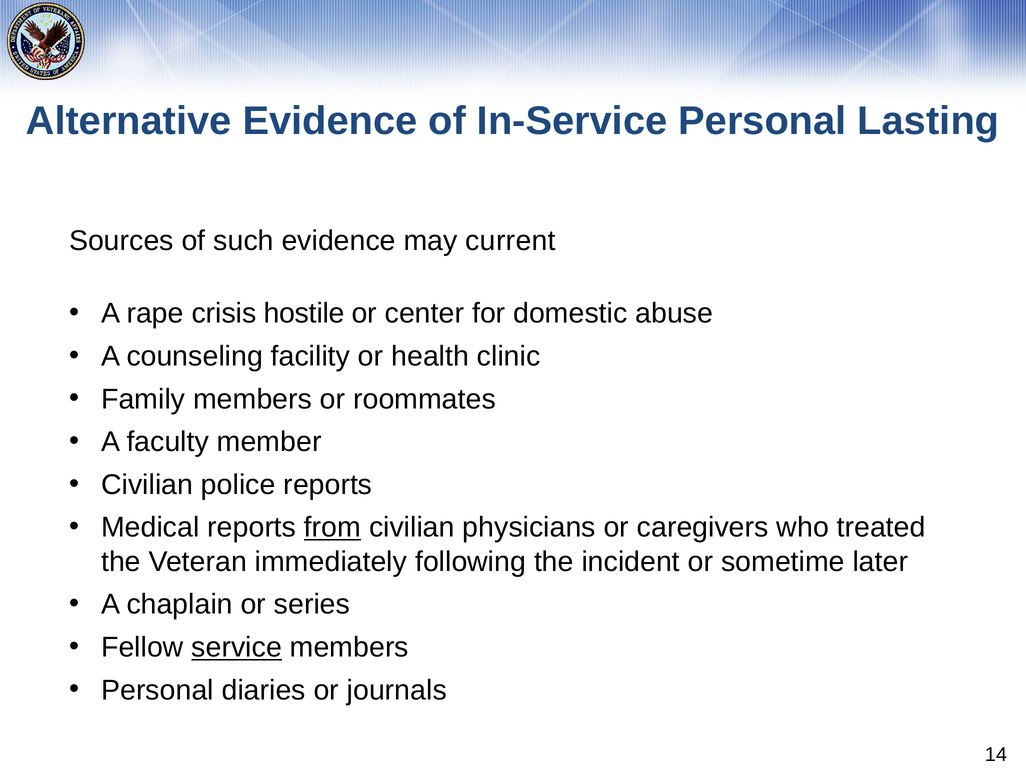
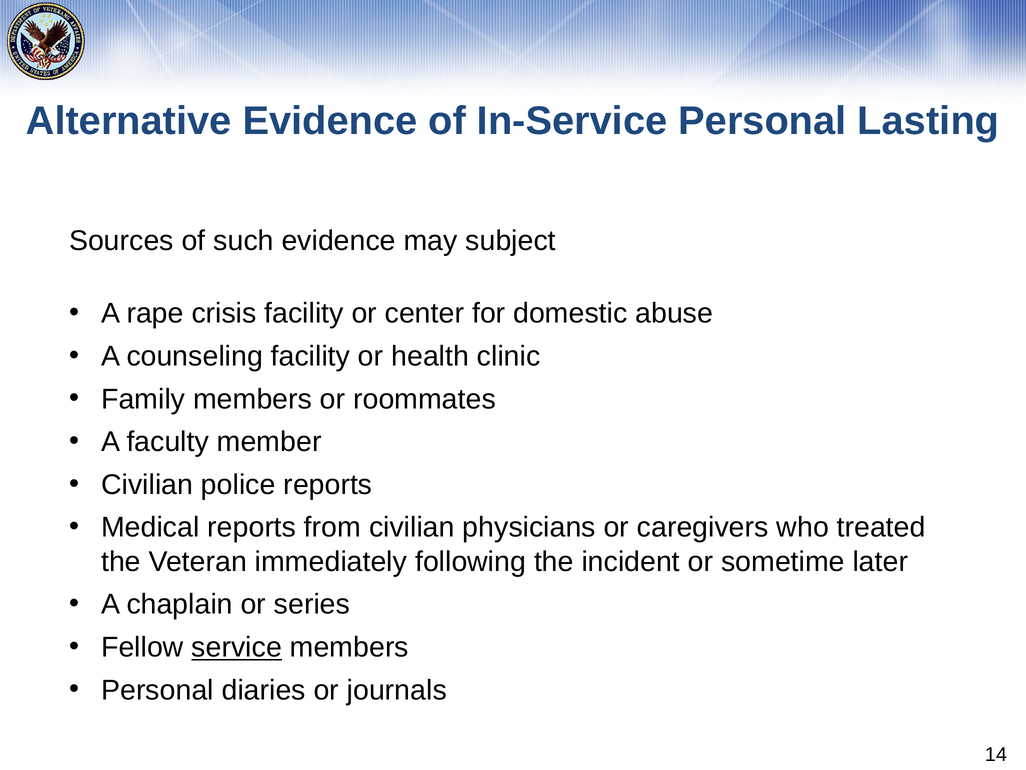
current: current -> subject (511, 241)
crisis hostile: hostile -> facility (304, 313)
from underline: present -> none (332, 527)
